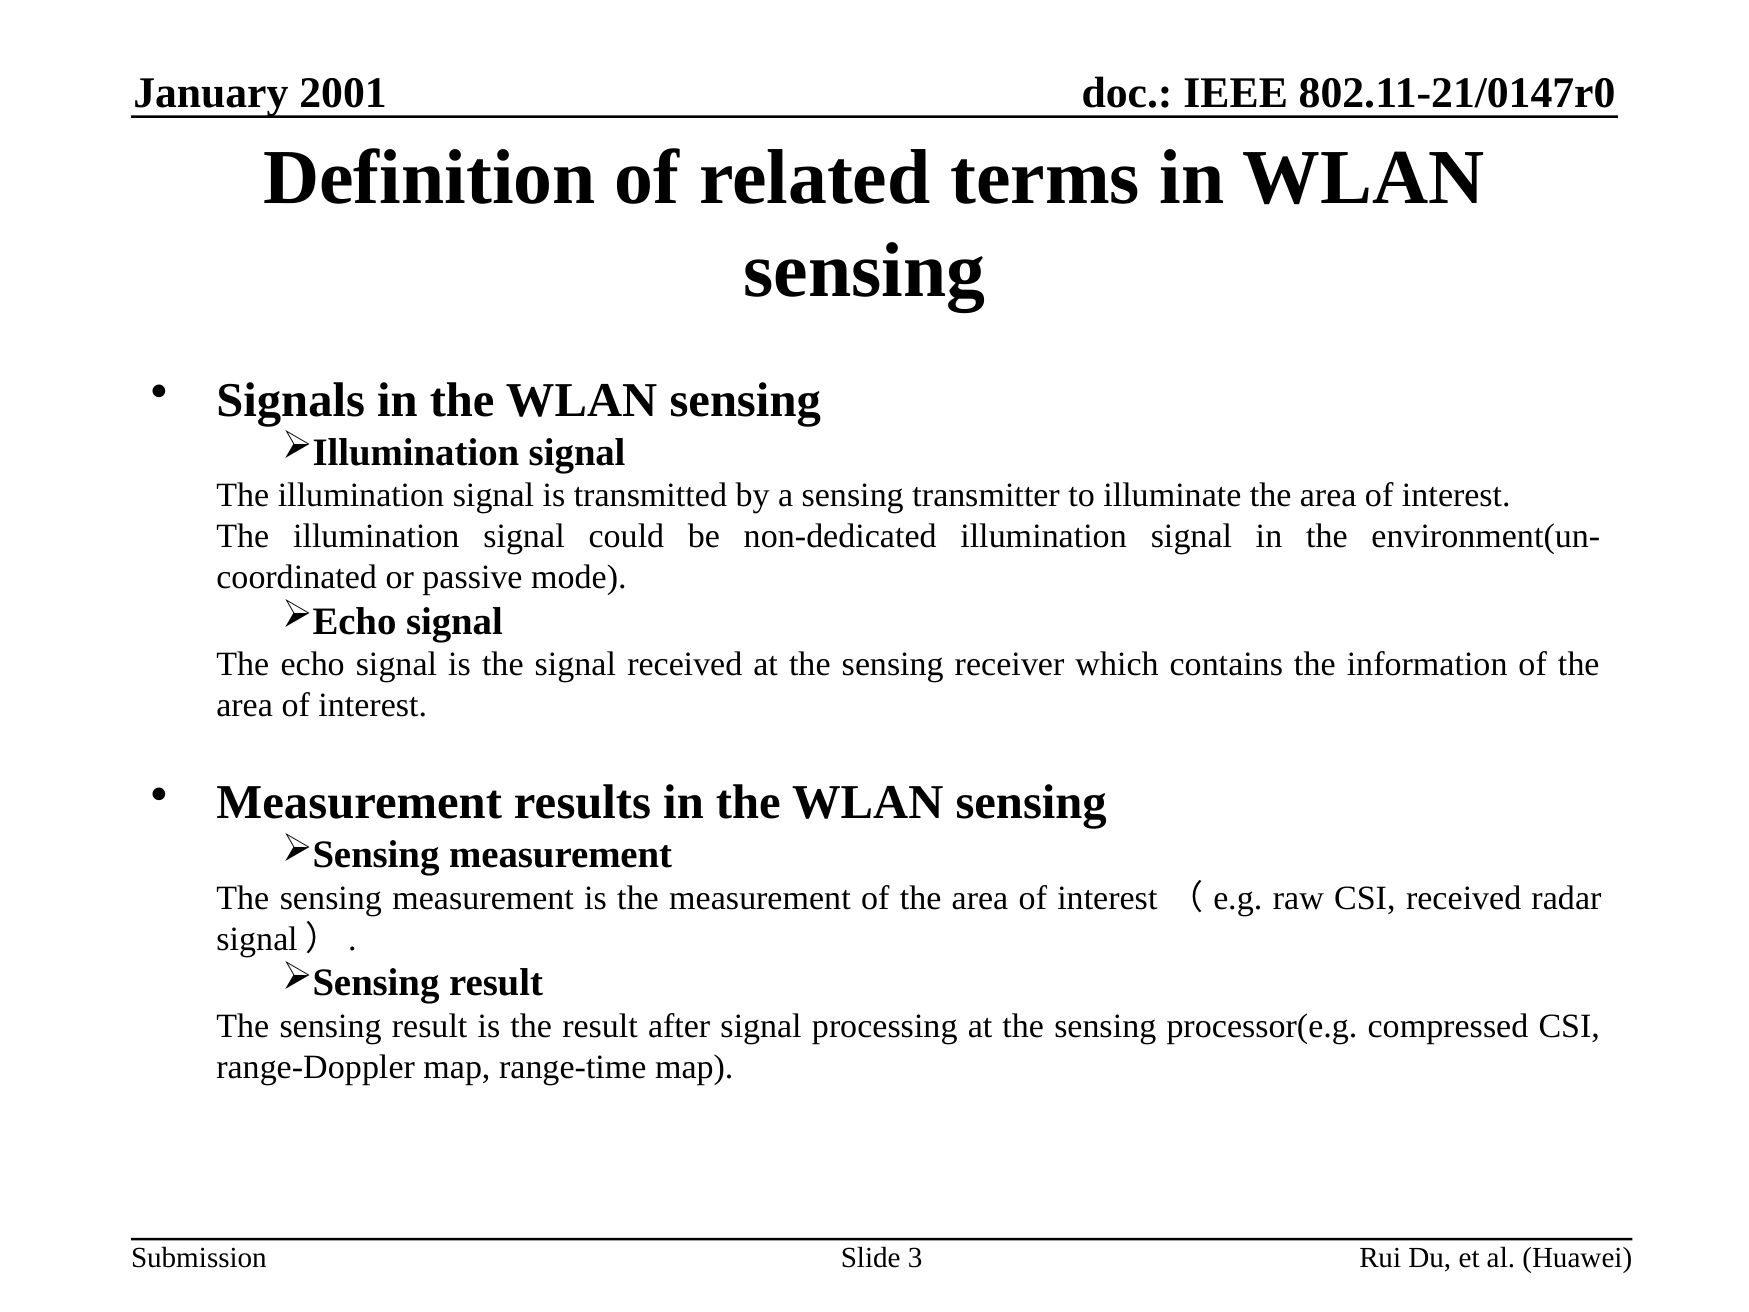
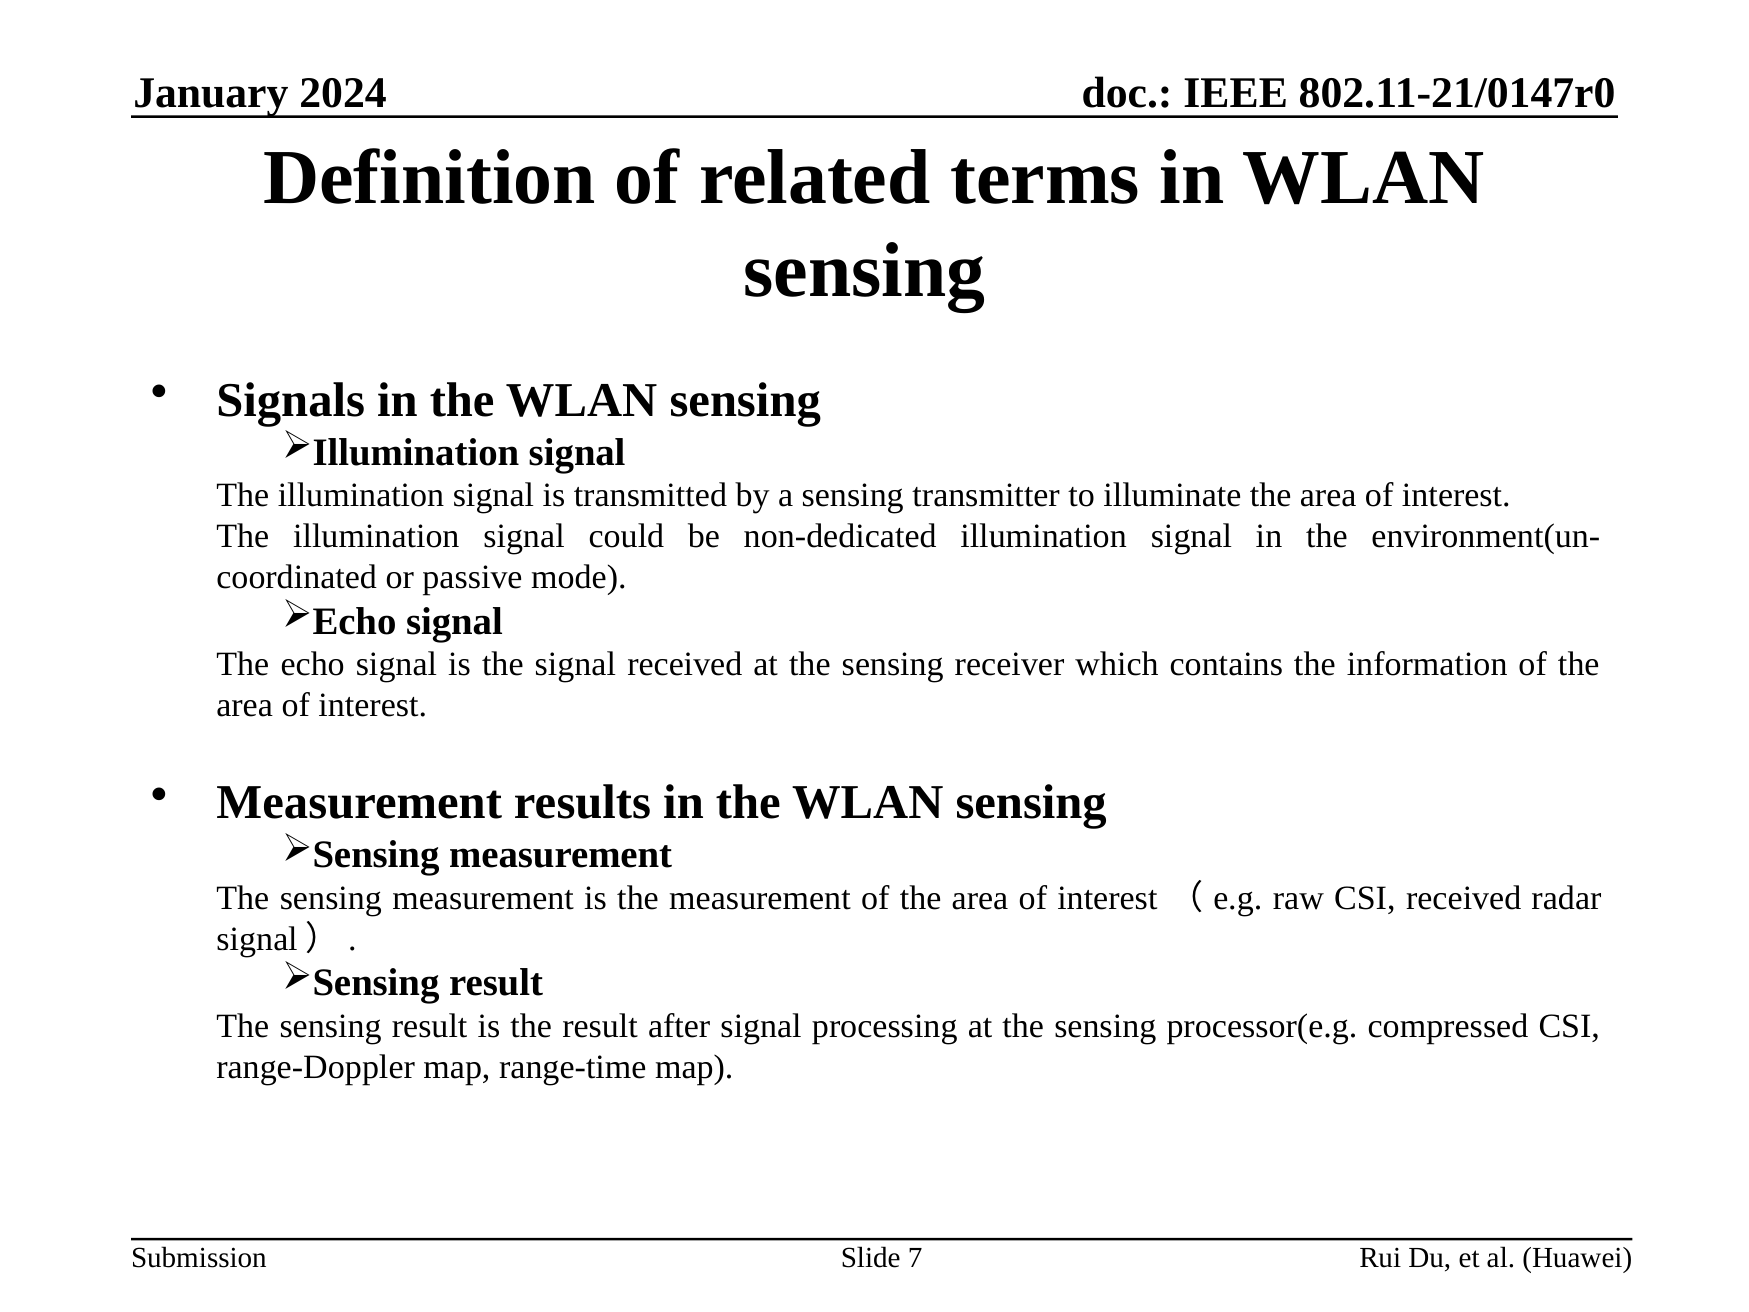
2001: 2001 -> 2024 (343, 93)
3: 3 -> 7 (915, 1258)
